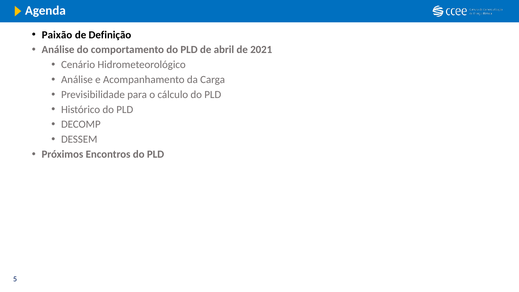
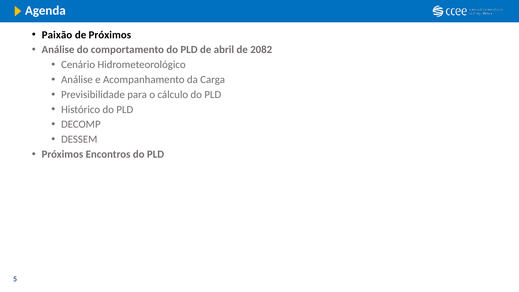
de Definição: Definição -> Próximos (110, 35)
2021: 2021 -> 2082 (261, 50)
